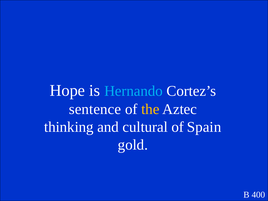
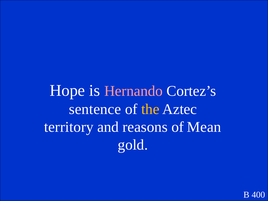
Hernando colour: light blue -> pink (134, 91)
thinking: thinking -> territory (69, 127)
cultural: cultural -> reasons (145, 127)
Spain: Spain -> Mean (204, 127)
